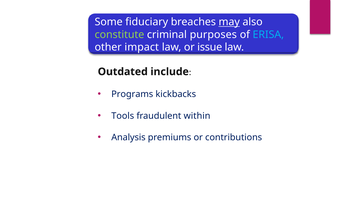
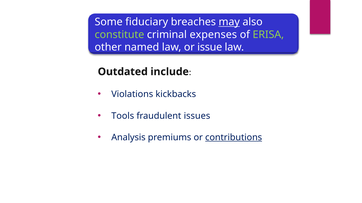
purposes: purposes -> expenses (213, 35)
ERISA colour: light blue -> light green (268, 35)
impact: impact -> named (142, 47)
Programs: Programs -> Violations (132, 94)
within: within -> issues (197, 116)
contributions underline: none -> present (234, 138)
